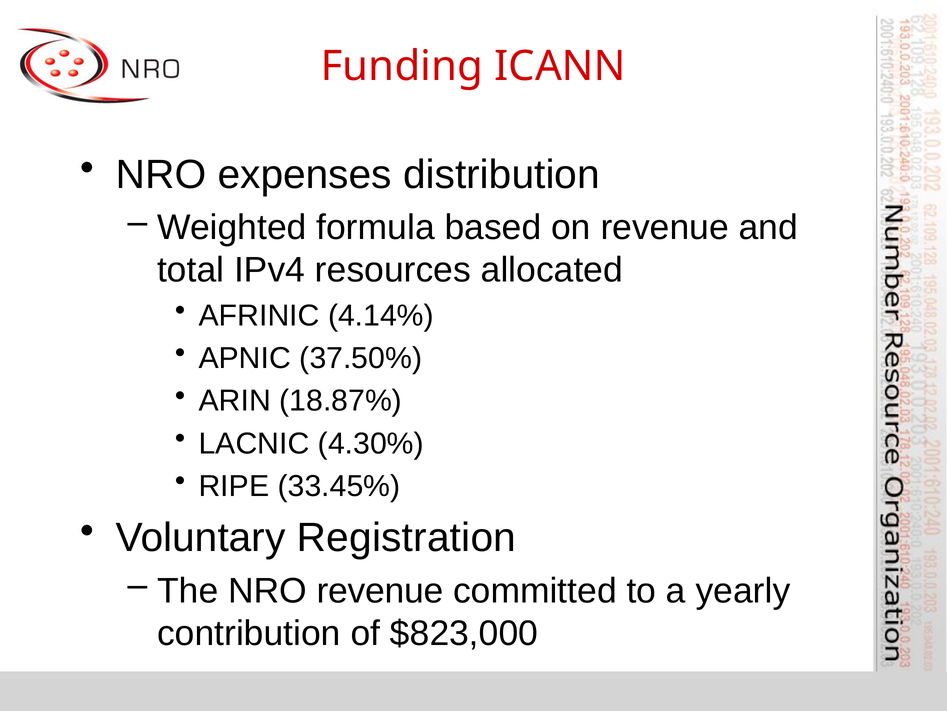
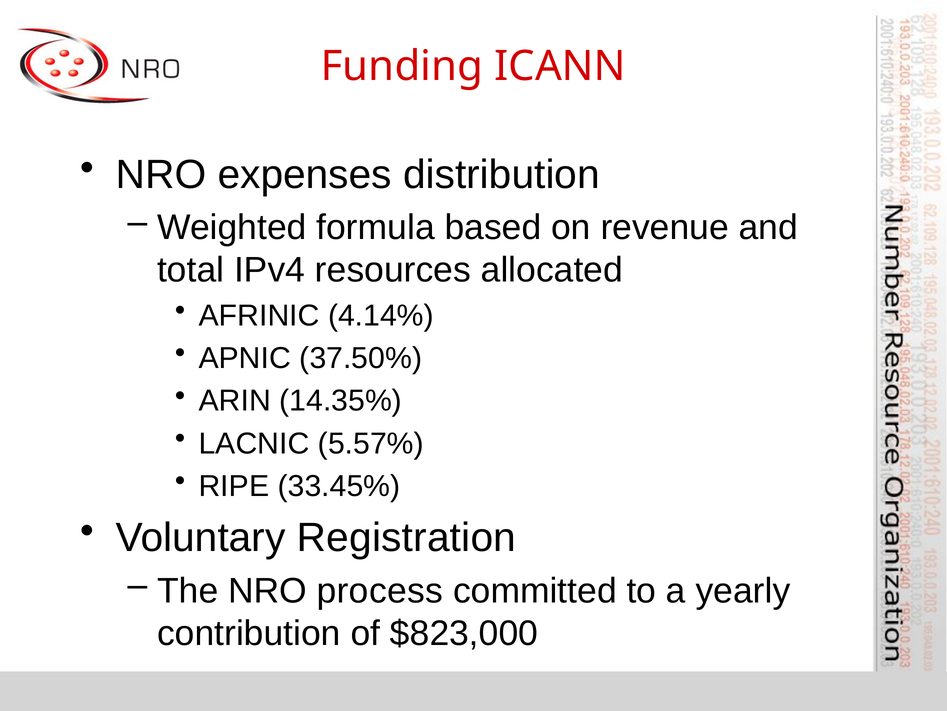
18.87%: 18.87% -> 14.35% (341, 400)
4.30%: 4.30% -> 5.57% (371, 443)
NRO revenue: revenue -> process (380, 590)
